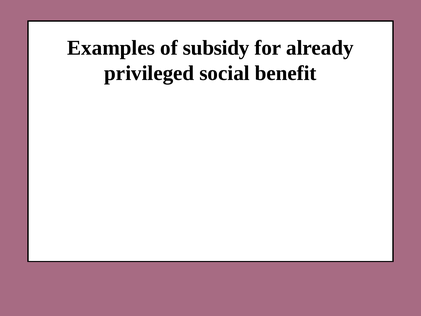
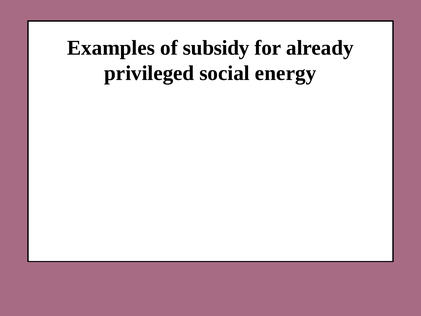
benefit: benefit -> energy (286, 73)
